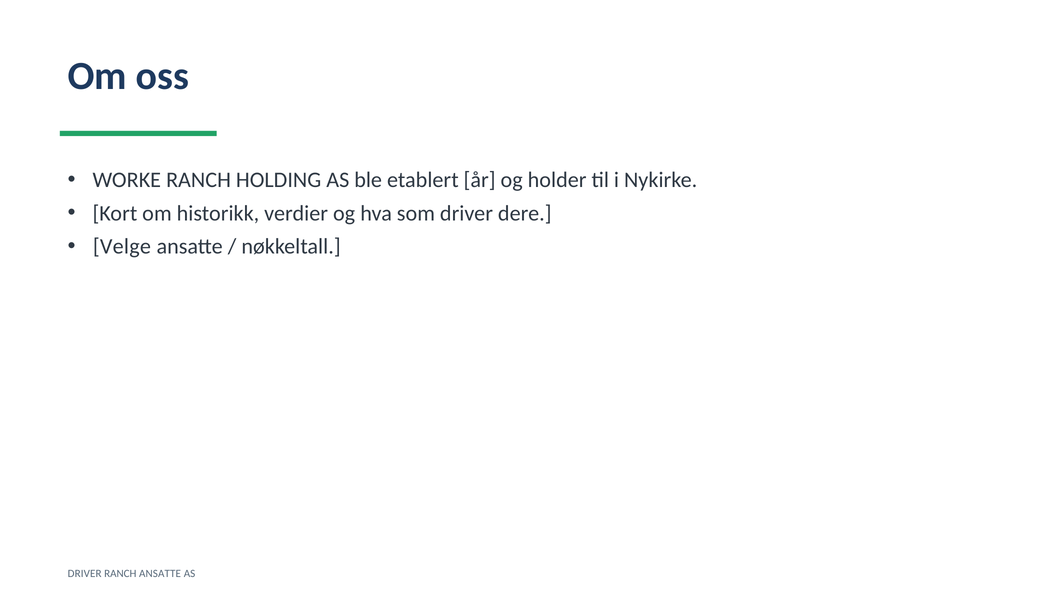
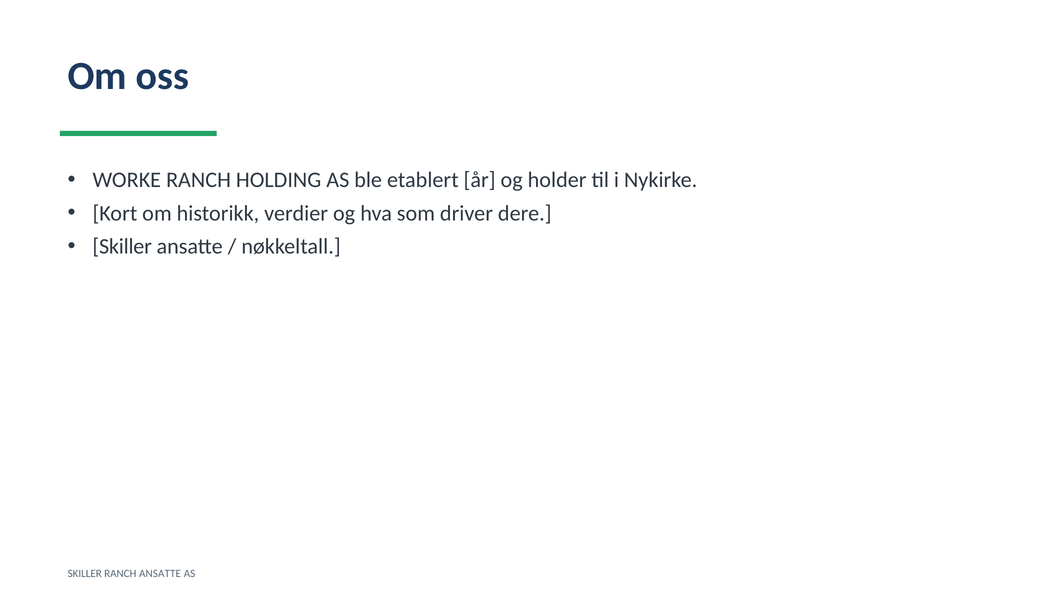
Velge: Velge -> Skiller (122, 247)
DRIVER: DRIVER -> SKILLER (85, 574)
